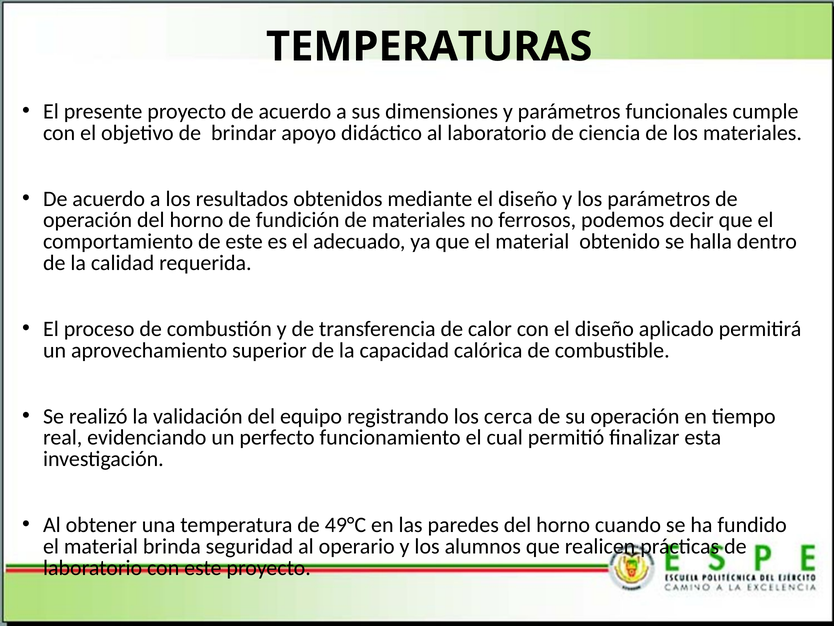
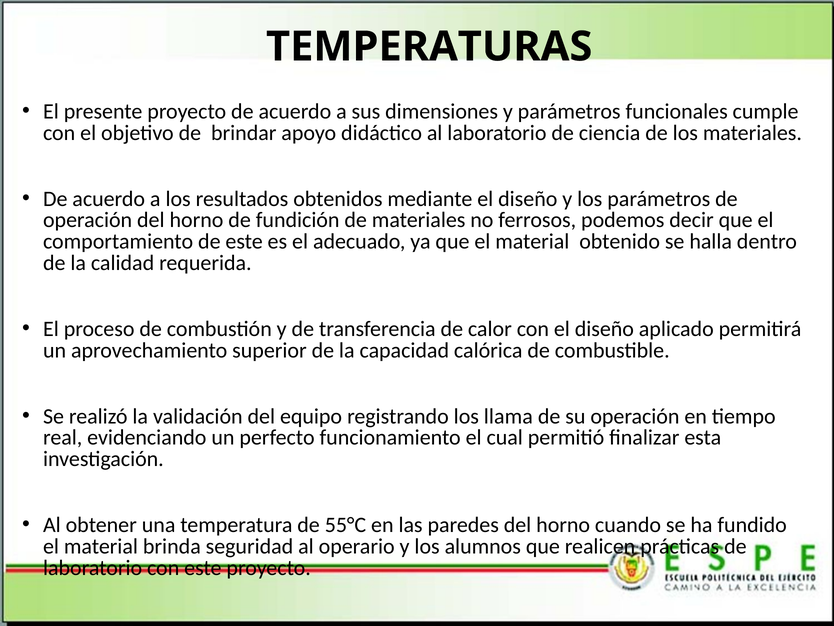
cerca: cerca -> llama (508, 416)
49°C: 49°C -> 55°C (345, 525)
